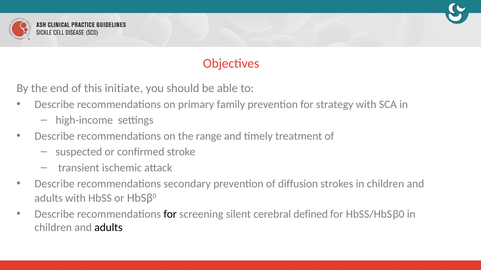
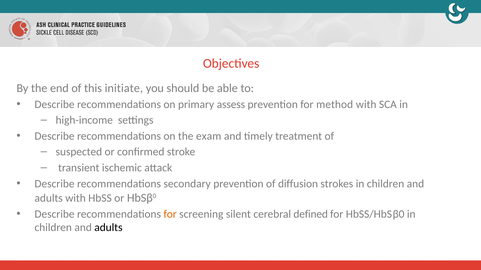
family: family -> assess (231, 105)
strategy: strategy -> method (335, 105)
range: range -> exam (209, 136)
for colour: black -> orange (170, 214)
